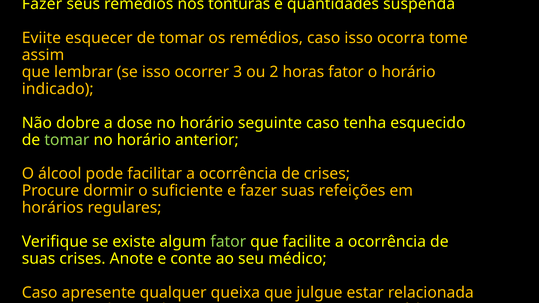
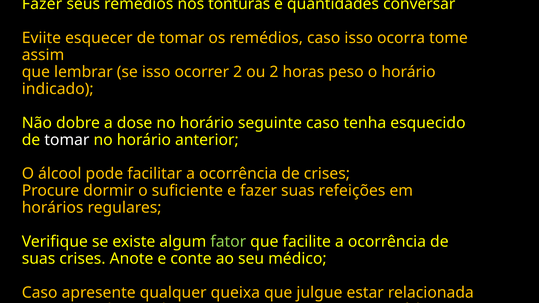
suspenda: suspenda -> conversar (419, 4)
ocorrer 3: 3 -> 2 (238, 72)
horas fator: fator -> peso (346, 72)
tomar colour: light green -> white (67, 140)
